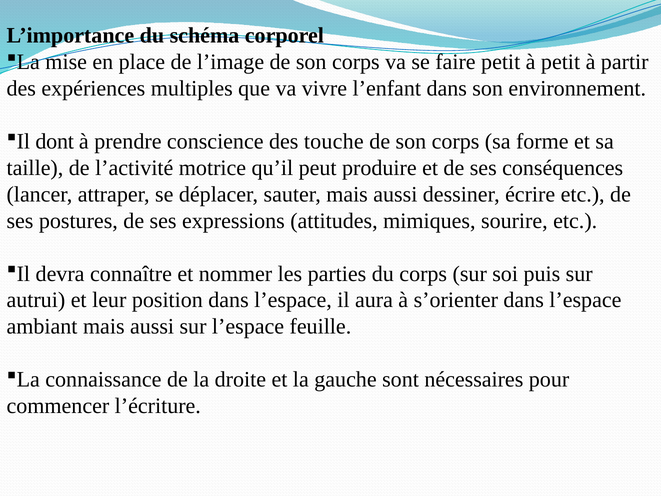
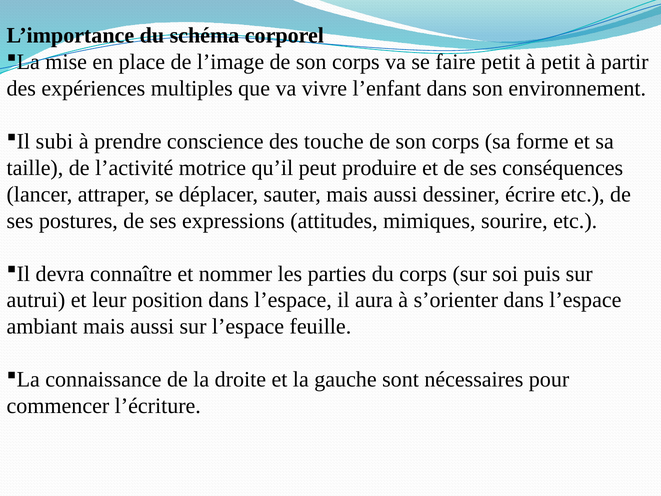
dont: dont -> subi (54, 141)
